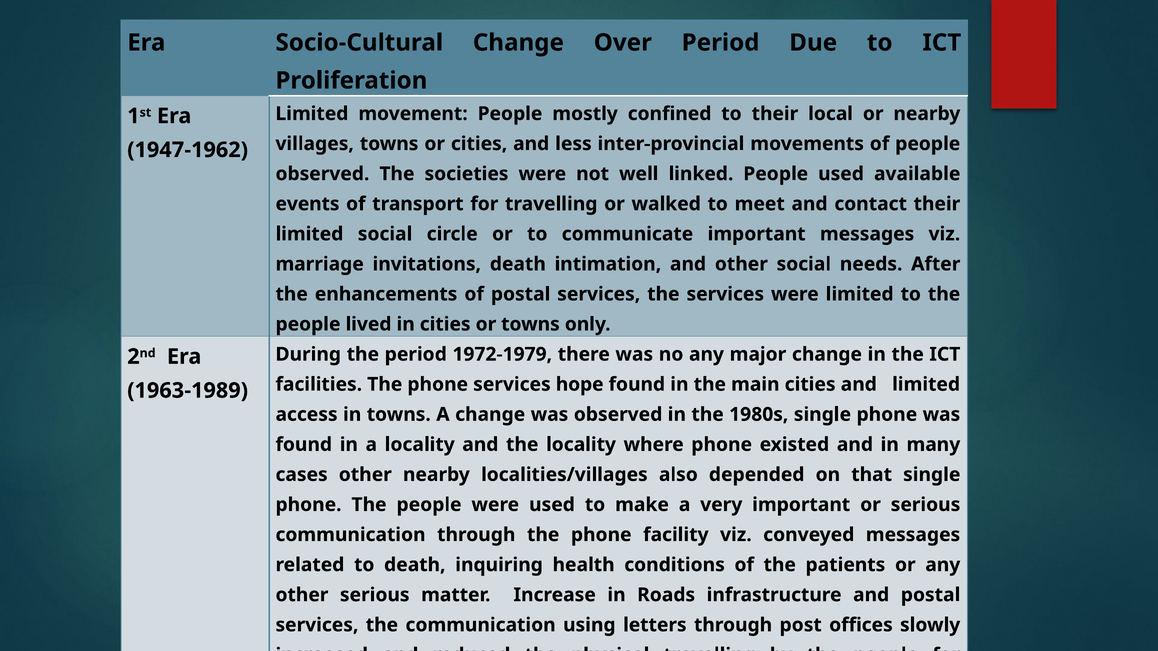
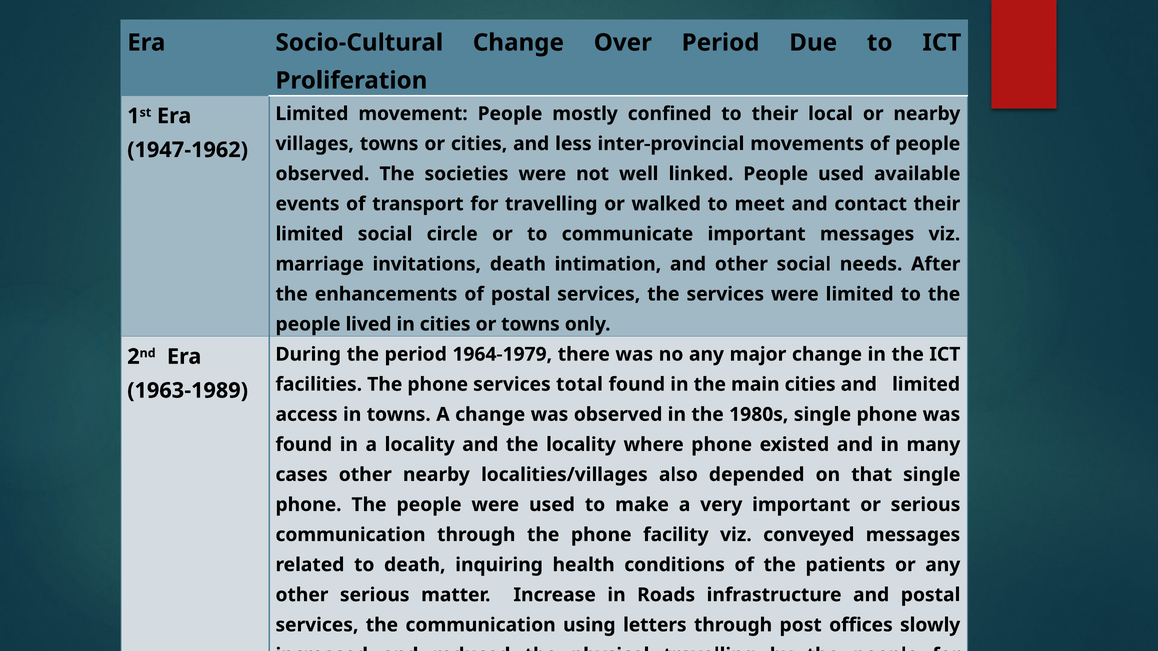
1972-1979: 1972-1979 -> 1964-1979 (502, 355)
hope: hope -> total (580, 385)
